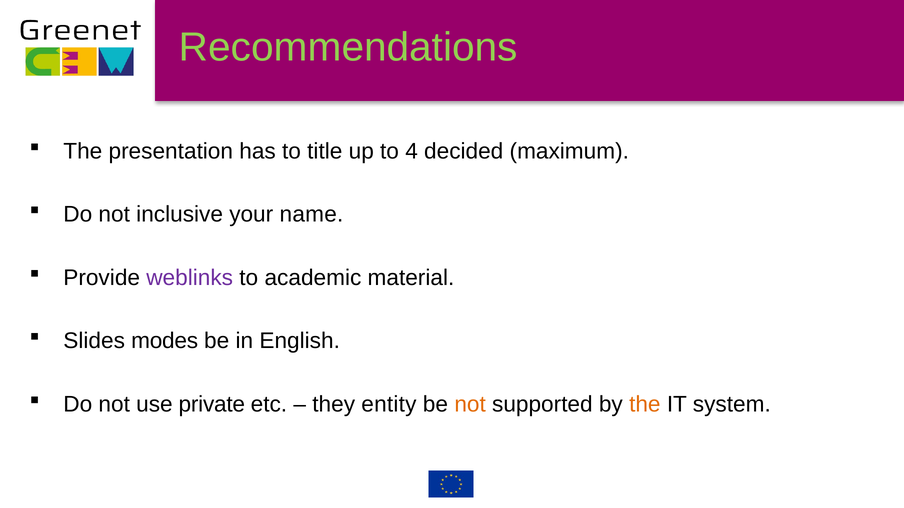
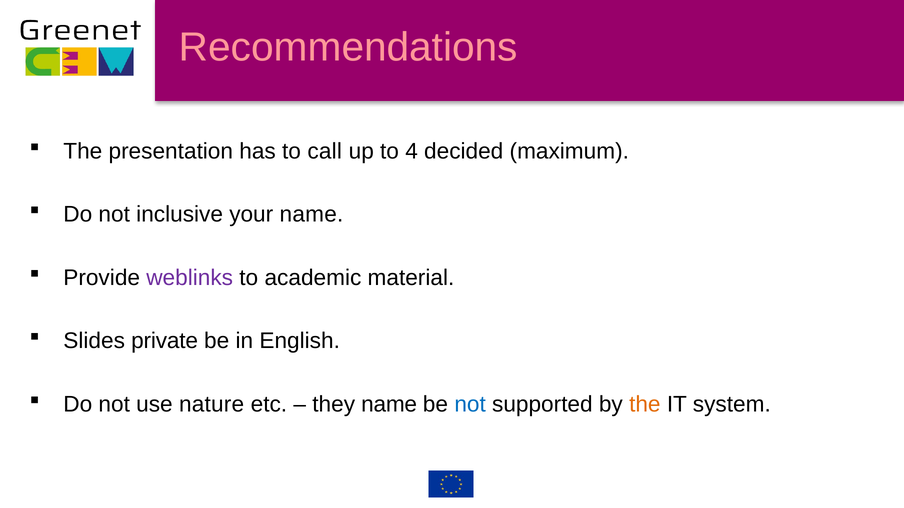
Recommendations colour: light green -> pink (348, 47)
title: title -> call (325, 151)
modes: modes -> private (165, 341)
private: private -> nature (212, 405)
they entity: entity -> name (389, 405)
not colour: orange -> blue (470, 405)
